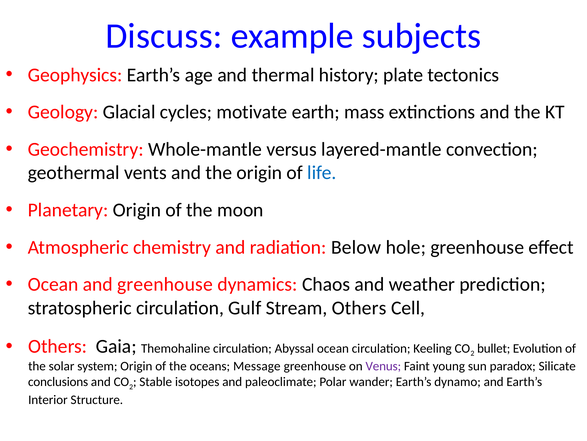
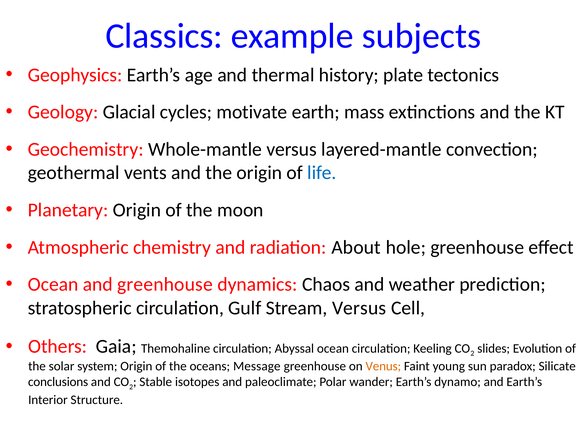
Discuss: Discuss -> Classics (164, 36)
Below: Below -> About (356, 247)
Stream Others: Others -> Versus (359, 308)
bullet: bullet -> slides (494, 348)
Venus colour: purple -> orange (383, 366)
